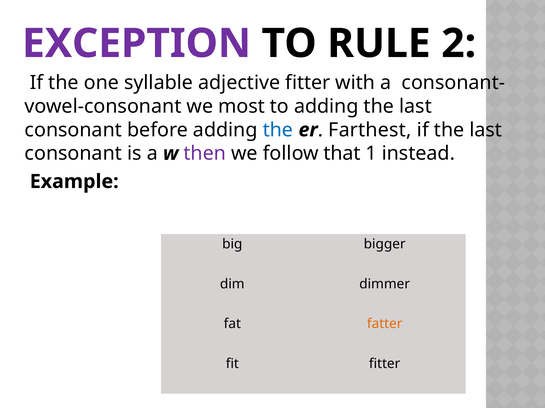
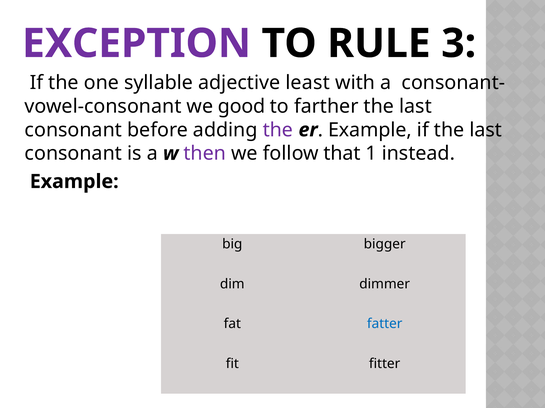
2: 2 -> 3 (459, 44)
adjective fitter: fitter -> least (308, 83)
most: most -> good (242, 106)
to adding: adding -> farther (326, 106)
the colour: blue -> purple (278, 130)
Farthest: Farthest -> Example (370, 130)
fatter colour: orange -> blue (385, 324)
